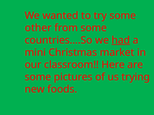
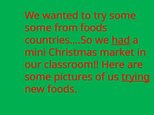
other: other -> some (38, 28)
from some: some -> foods (94, 28)
trying underline: none -> present (136, 77)
